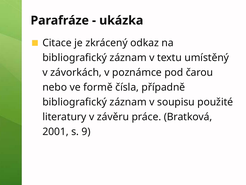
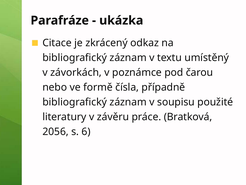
2001: 2001 -> 2056 (56, 131)
9: 9 -> 6 (86, 131)
